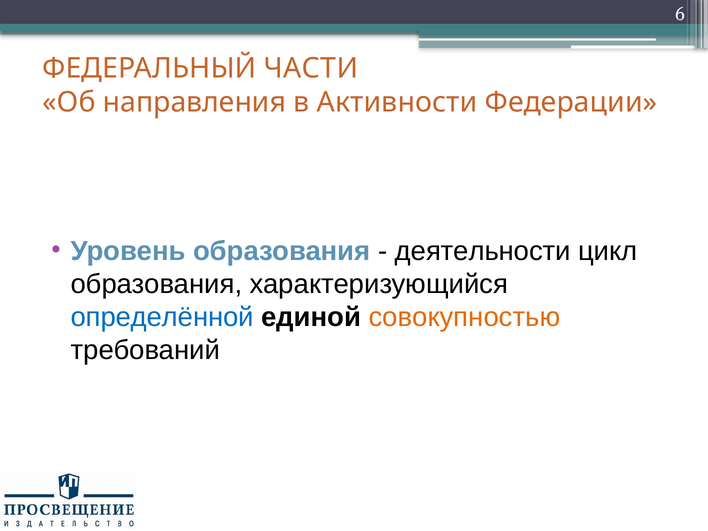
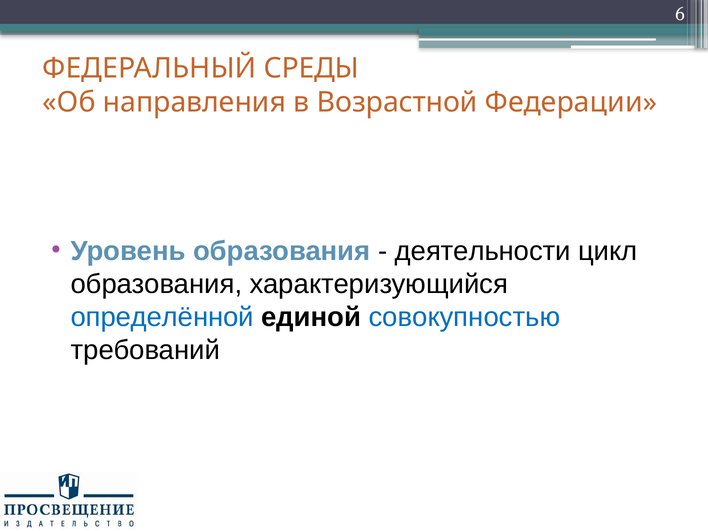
ЧАСТИ: ЧАСТИ -> СРЕДЫ (311, 68)
Активности: Активности -> Возрастной (397, 102)
совокупностью colour: orange -> blue (464, 317)
